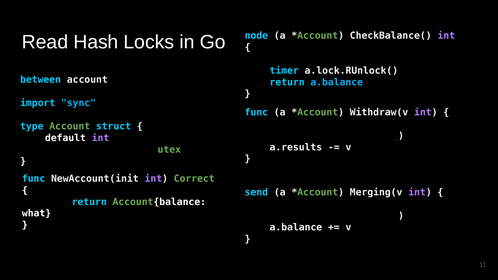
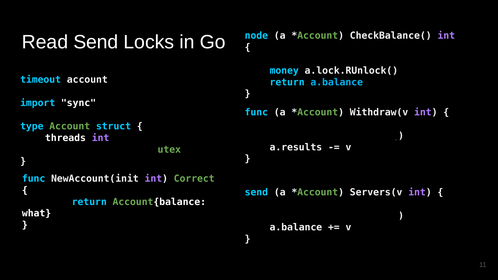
Read Hash: Hash -> Send (96, 42)
timer: timer -> money (284, 71)
between: between -> timeout (41, 80)
sync colour: light blue -> white (78, 103)
default: default -> threads (65, 138)
Merging(v: Merging(v -> Servers(v (376, 192)
